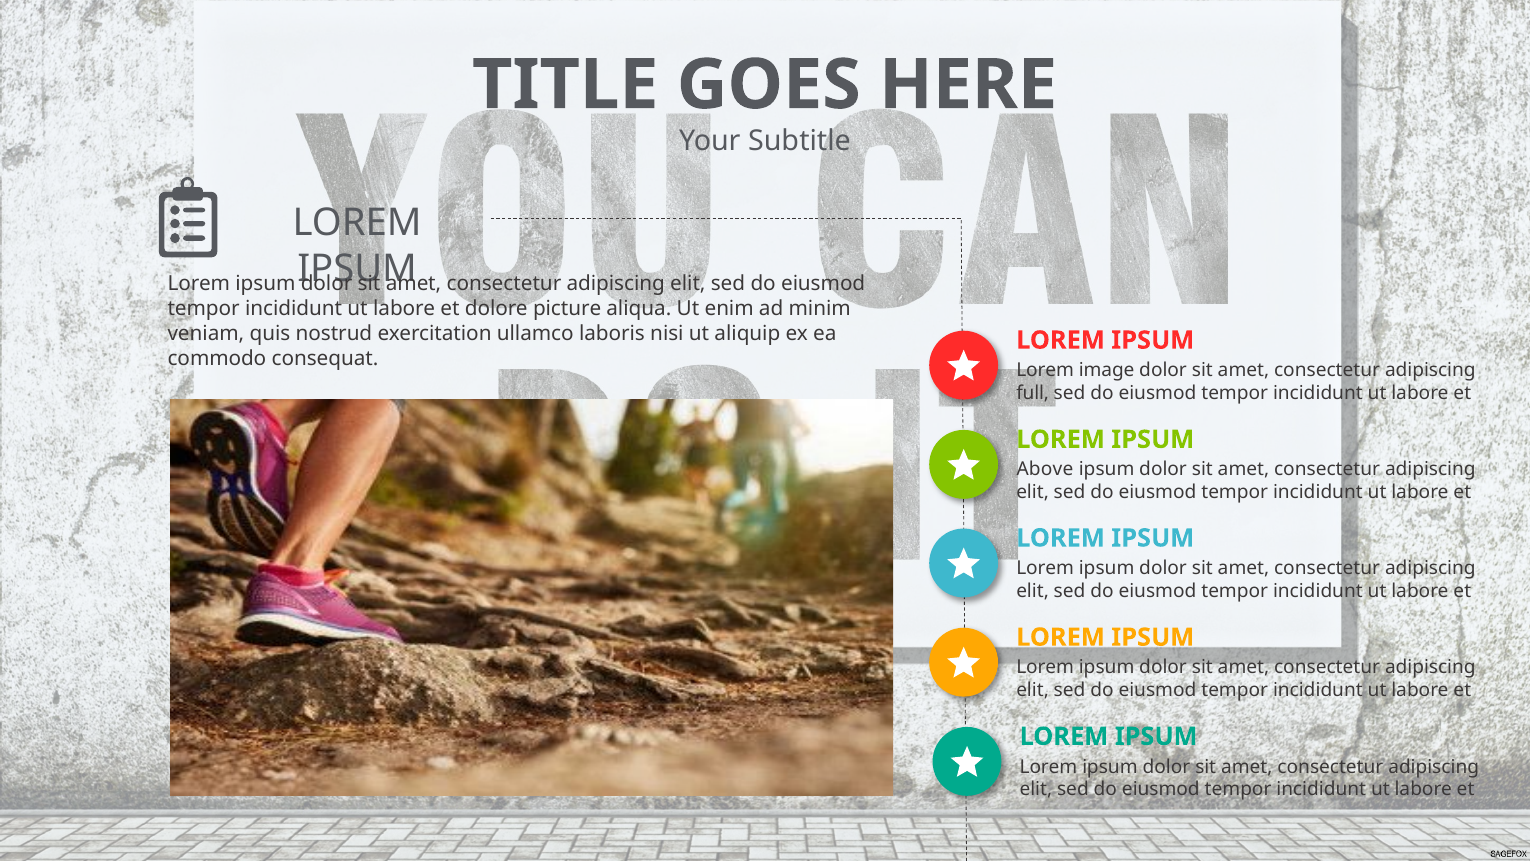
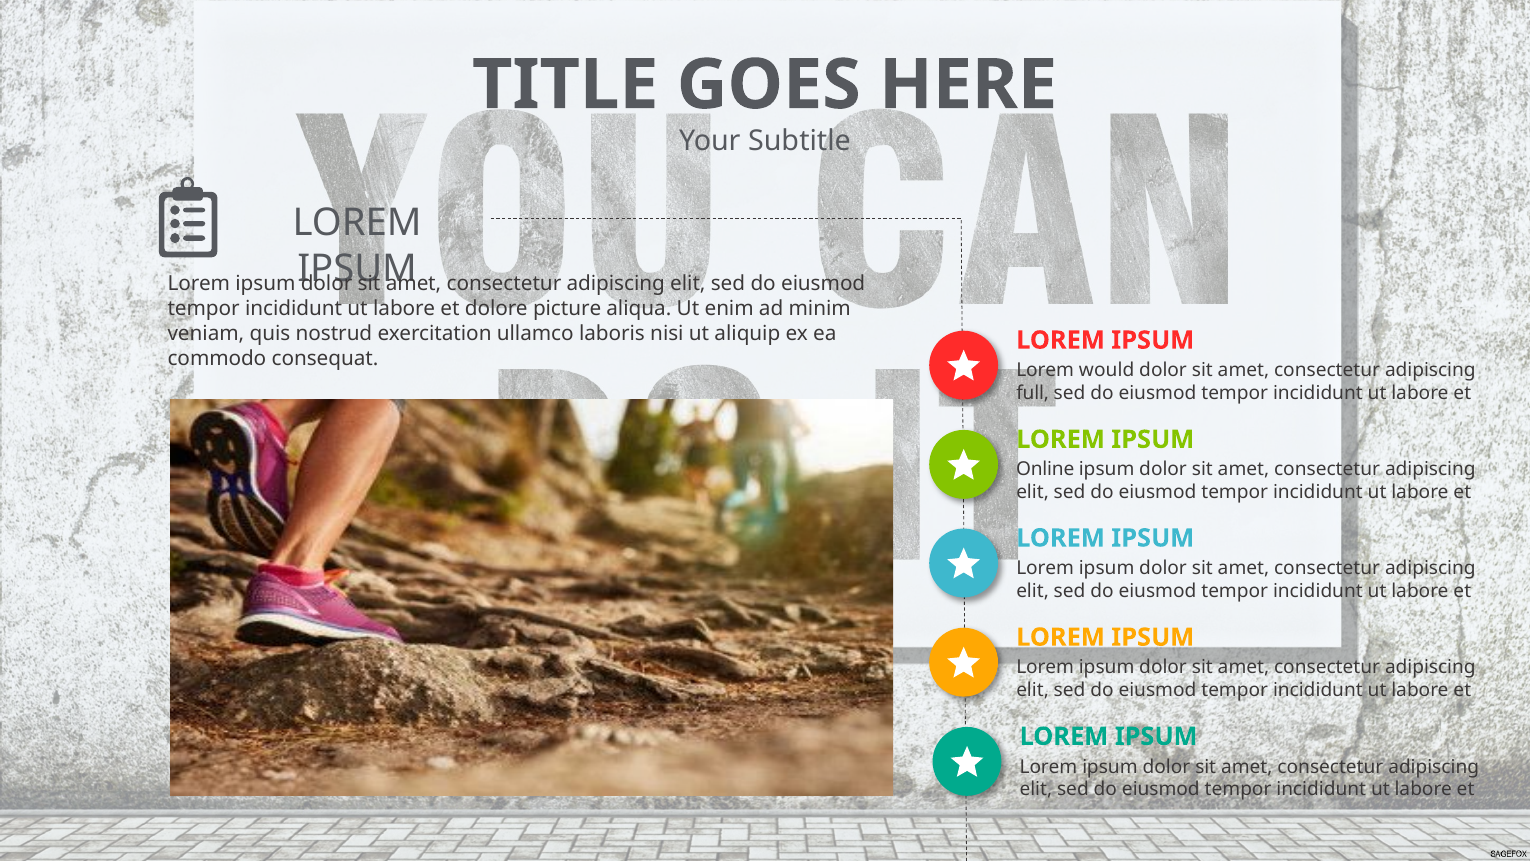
image: image -> would (1107, 370)
Above: Above -> Online (1045, 469)
